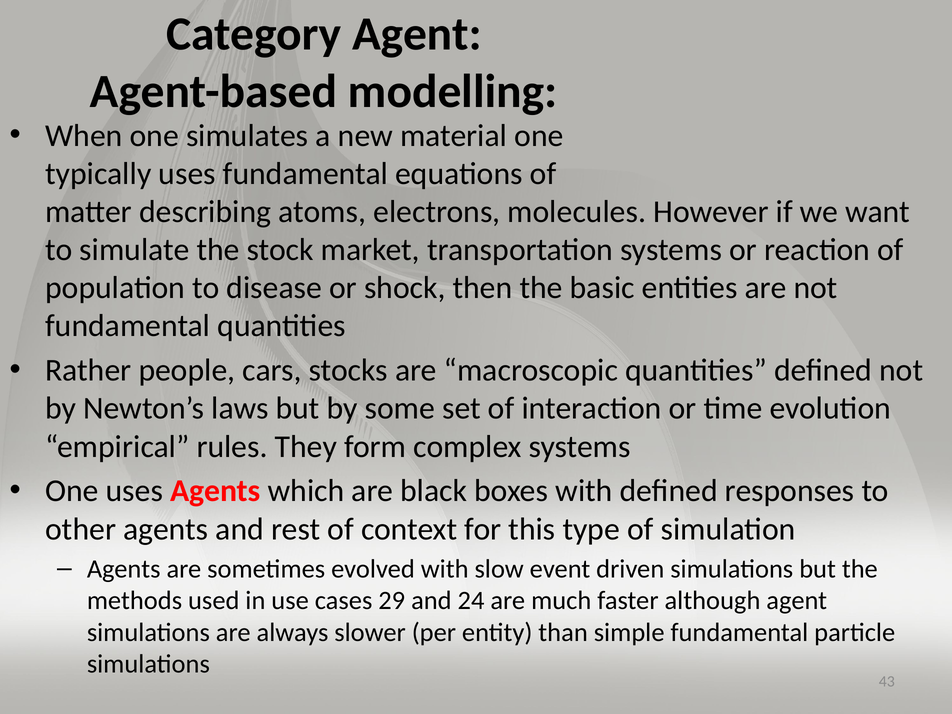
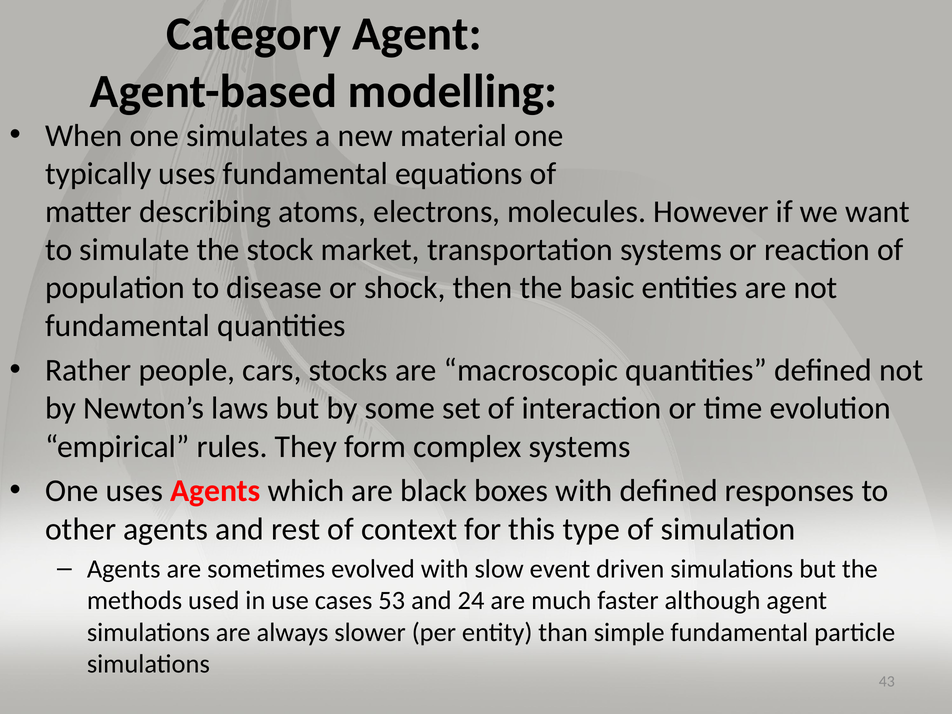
29: 29 -> 53 (392, 601)
